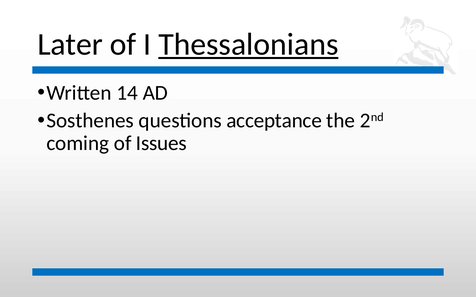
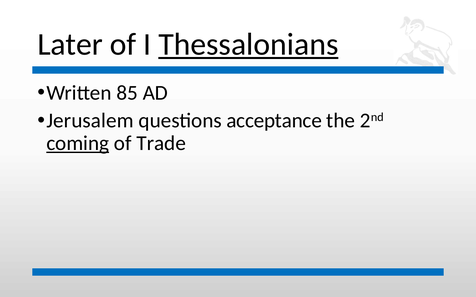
14: 14 -> 85 (127, 93)
Sosthenes: Sosthenes -> Jerusalem (90, 121)
coming underline: none -> present (78, 144)
Issues: Issues -> Trade (161, 144)
